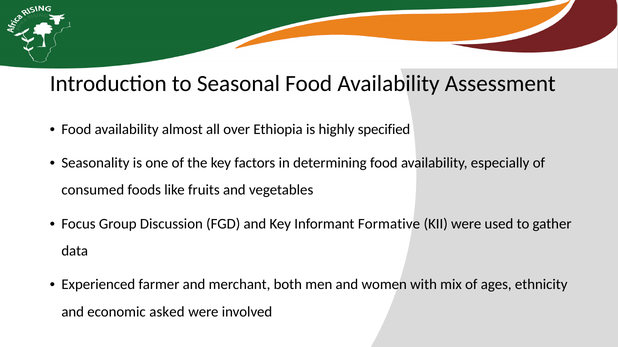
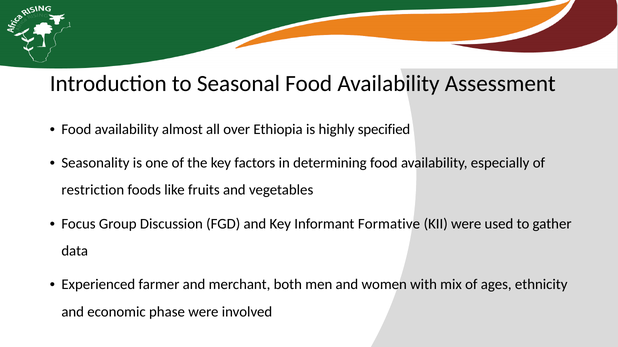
consumed: consumed -> restriction (93, 190)
asked: asked -> phase (167, 312)
